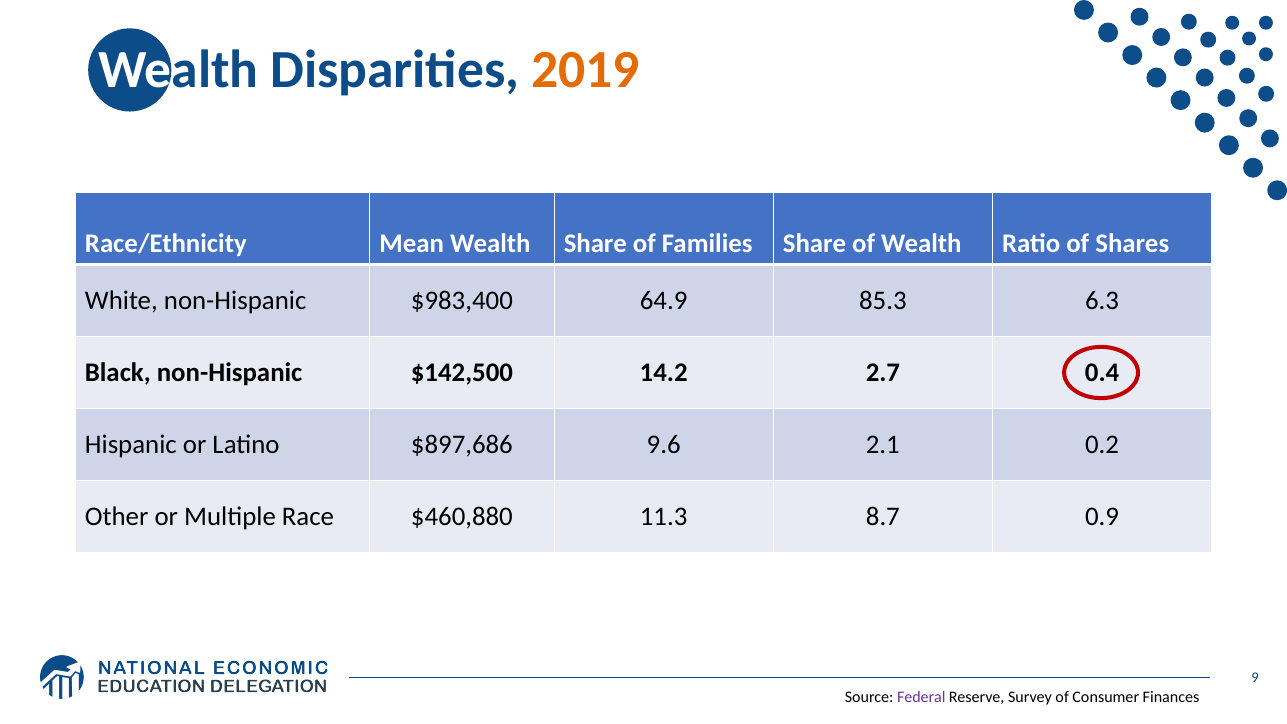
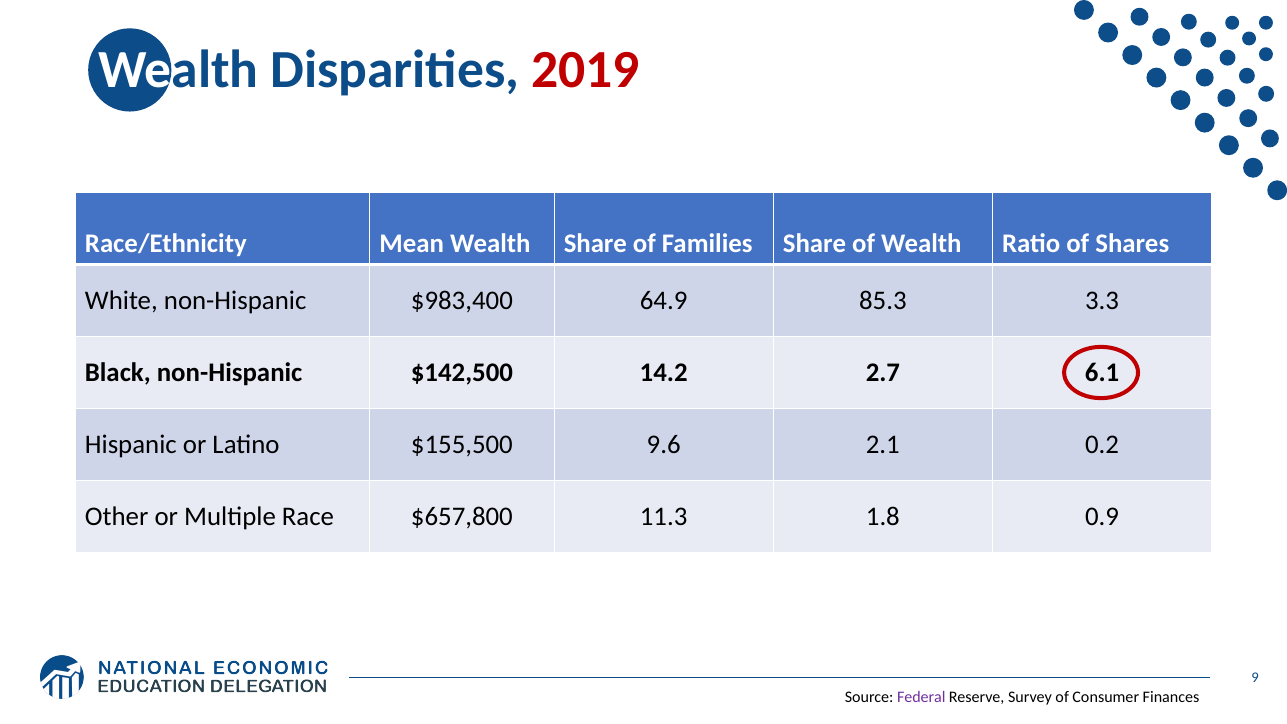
2019 colour: orange -> red (586, 70)
6.3: 6.3 -> 3.3 (1102, 301)
0.4: 0.4 -> 6.1 (1102, 373)
$897,686: $897,686 -> $155,500 (462, 445)
$460,880: $460,880 -> $657,800 (462, 517)
8.7: 8.7 -> 1.8 (883, 517)
